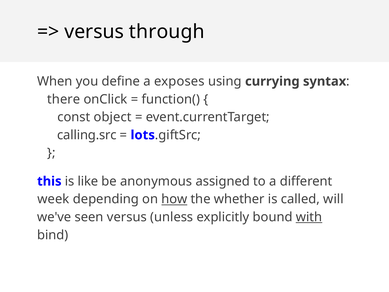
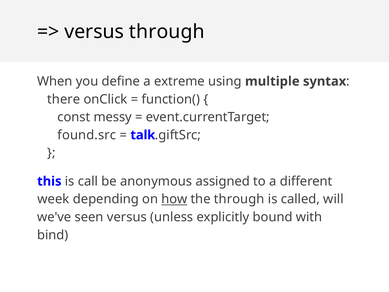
exposes: exposes -> extreme (179, 81)
currying: currying -> multiple (272, 81)
object: object -> messy (113, 117)
calling.src: calling.src -> found.src (87, 135)
lots: lots -> talk (143, 135)
like: like -> call (88, 181)
the whether: whether -> through (239, 199)
with underline: present -> none (309, 217)
